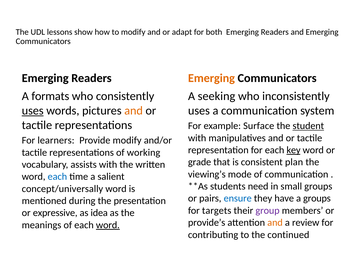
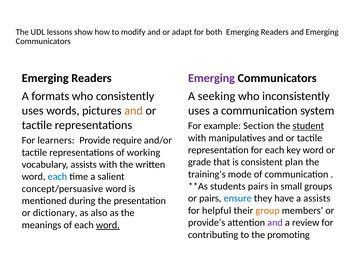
Emerging colour: orange -> purple (211, 78)
uses underline: present -> none (33, 111)
Surface: Surface -> Section (259, 126)
Provide modify: modify -> require (127, 140)
key underline: present -> none (294, 150)
viewing’s: viewing’s -> training’s (207, 174)
students need: need -> pairs (258, 186)
concept/universally: concept/universally -> concept/persuasive (62, 189)
a groups: groups -> assists (317, 199)
targets: targets -> helpful (217, 211)
group colour: purple -> orange (268, 211)
expressive: expressive -> dictionary (55, 213)
idea: idea -> also (99, 213)
and colour: orange -> purple (275, 223)
continued: continued -> promoting (288, 235)
